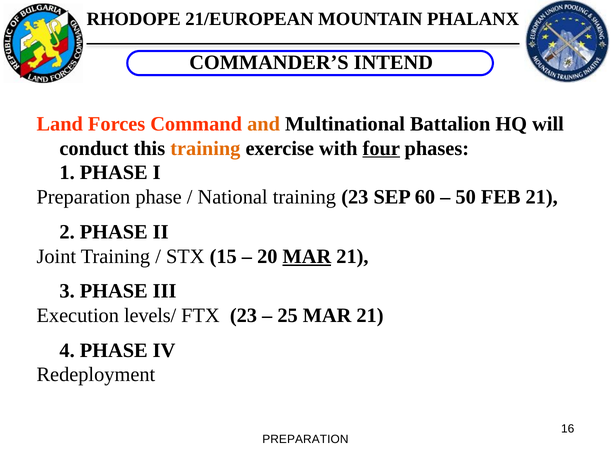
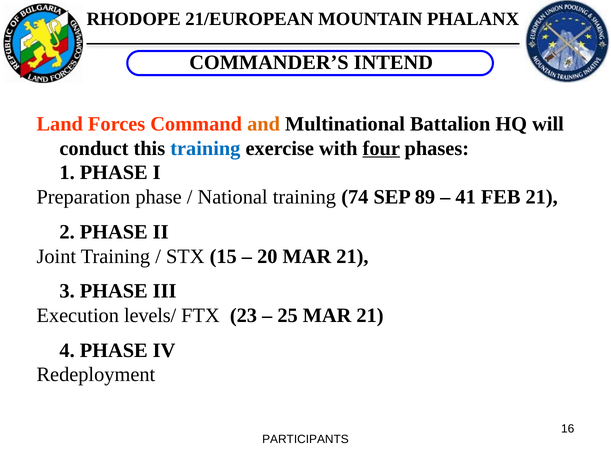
training colour: orange -> blue (205, 148)
training 23: 23 -> 74 (355, 197)
60: 60 -> 89 (425, 197)
50: 50 -> 41 (466, 197)
MAR underline: present -> none (307, 256)
PREPARATION: PREPARATION -> PARTICIPANTS (305, 439)
